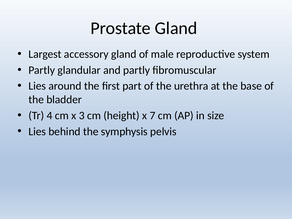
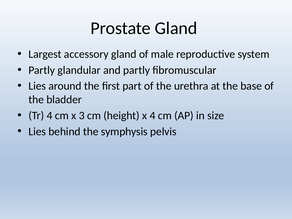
x 7: 7 -> 4 (152, 116)
